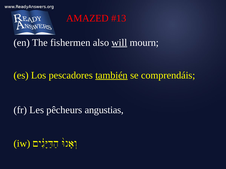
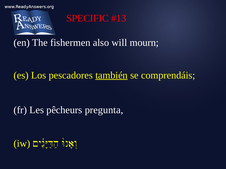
AMAZED: AMAZED -> SPECIFIC (87, 18)
will underline: present -> none (119, 43)
angustias: angustias -> pregunta (104, 110)
